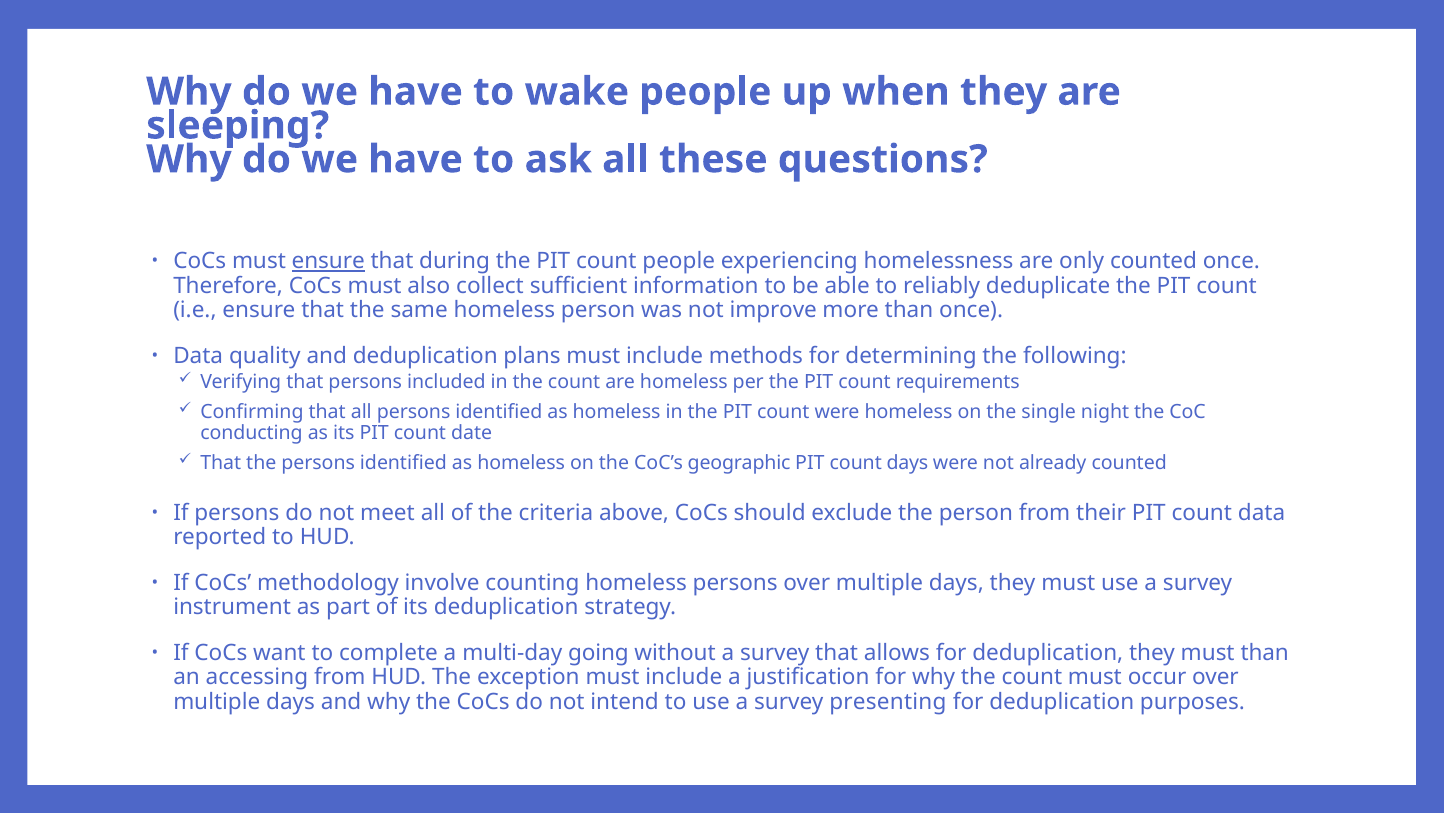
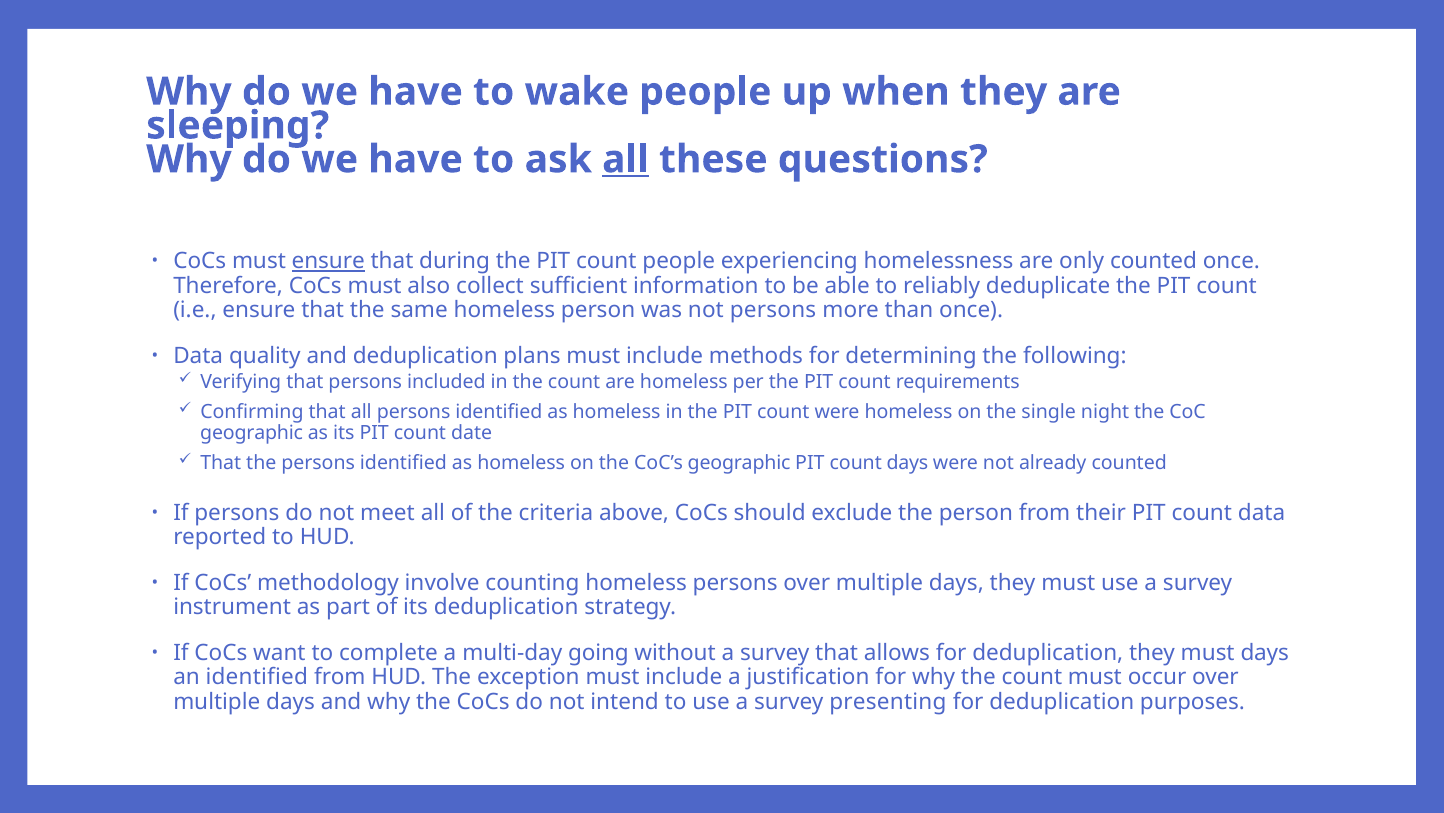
all underline: none -> present (625, 159)
not improve: improve -> persons (773, 310)
conducting: conducting -> geographic (252, 433)
must than: than -> days (1265, 652)
an accessing: accessing -> identified (257, 677)
